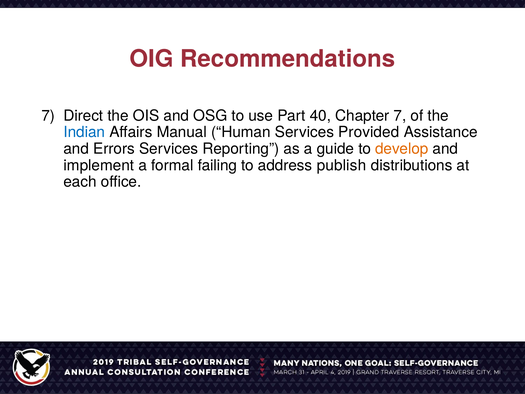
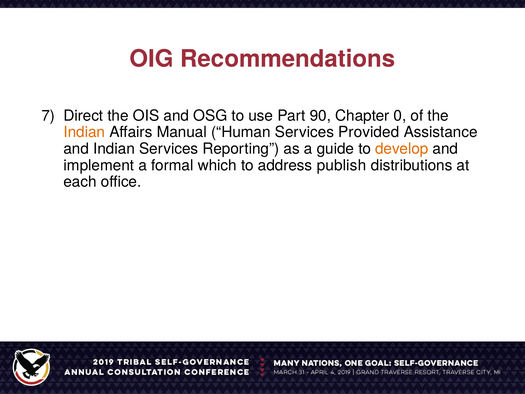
40: 40 -> 90 (320, 116)
Chapter 7: 7 -> 0 (400, 116)
Indian colour: blue -> orange (84, 132)
and Errors: Errors -> Indian (114, 149)
failing: failing -> which (217, 165)
